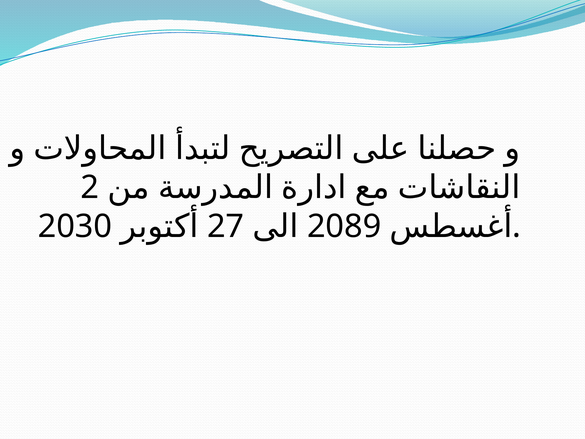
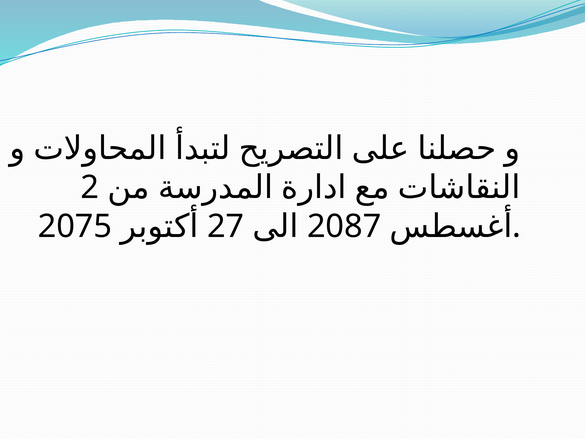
2030: 2030 -> 2075 (75, 226)
2089: 2089 -> 2087 (344, 226)
